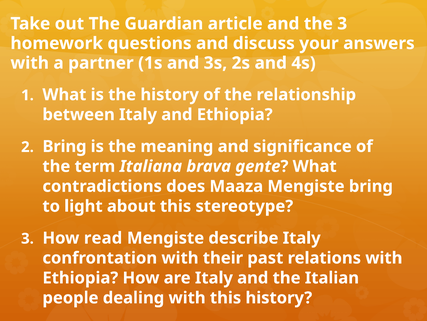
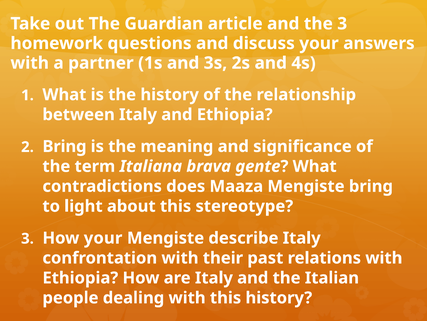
How read: read -> your (103, 238)
